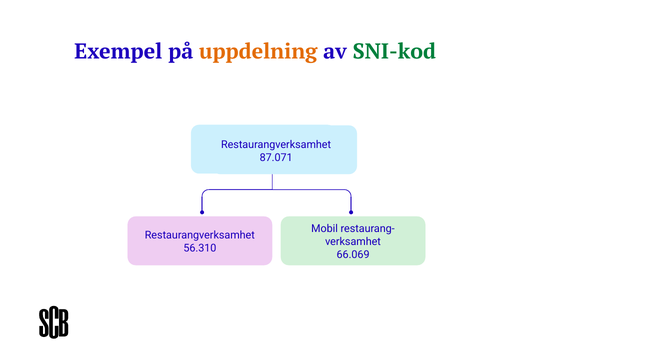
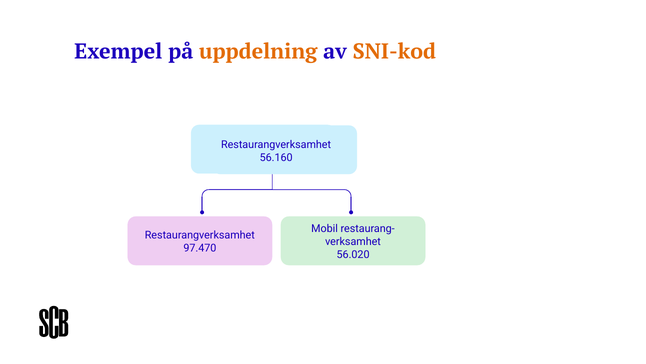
SNI-kod colour: green -> orange (394, 52)
87.071: 87.071 -> 56.160 (276, 157)
56.310: 56.310 -> 97.470 (200, 248)
66.069: 66.069 -> 56.020 (353, 254)
